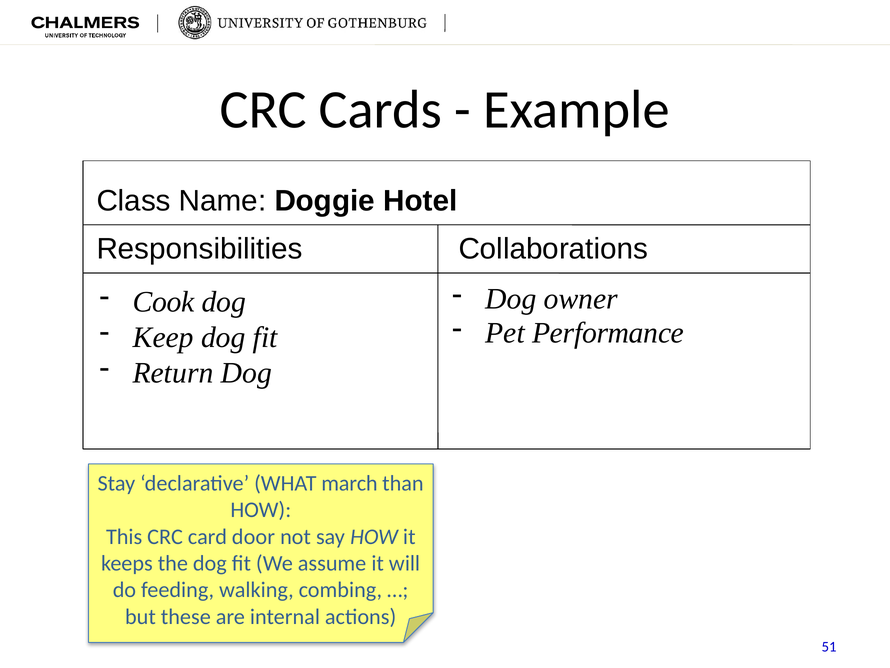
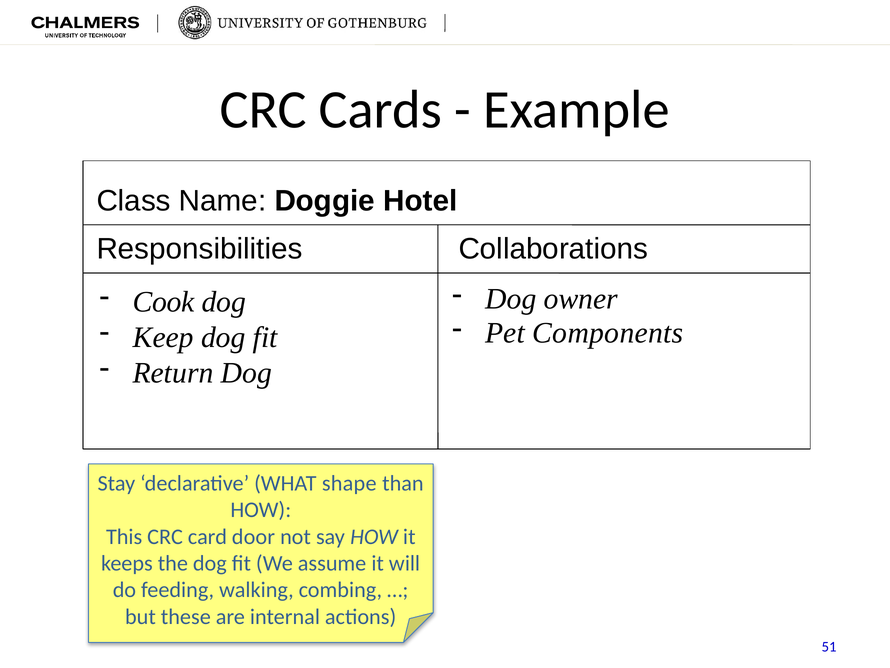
Performance: Performance -> Components (608, 333)
march: march -> shape (349, 483)
